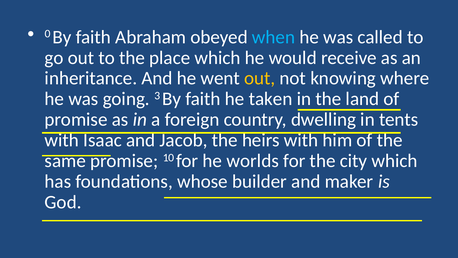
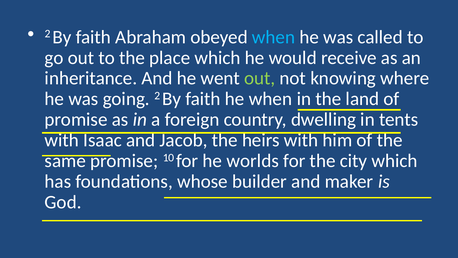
0: 0 -> 2 (48, 34)
out colour: yellow -> light green (260, 78)
going 3: 3 -> 2 (157, 96)
he taken: taken -> when (271, 99)
